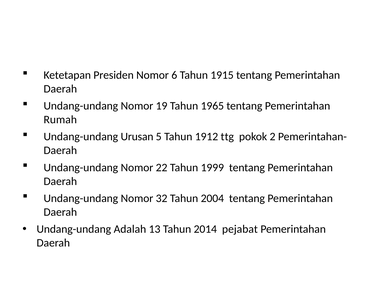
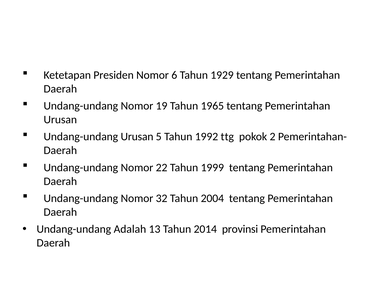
1915: 1915 -> 1929 (222, 75)
Rumah: Rumah -> Urusan (60, 120)
1912: 1912 -> 1992 (207, 137)
pejabat: pejabat -> provinsi (240, 229)
